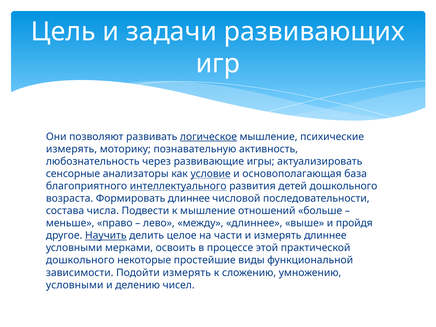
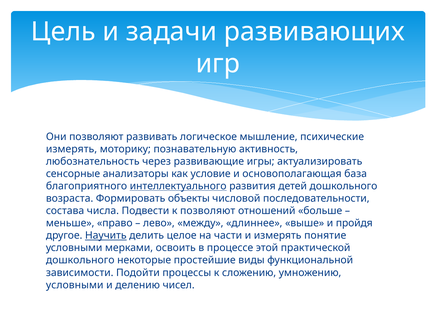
логическое underline: present -> none (208, 137)
условие underline: present -> none (211, 174)
Формировать длиннее: длиннее -> объекты (189, 198)
к мышление: мышление -> позволяют (208, 211)
измерять длиннее: длиннее -> понятие (325, 236)
Подойти измерять: измерять -> процессы (187, 273)
